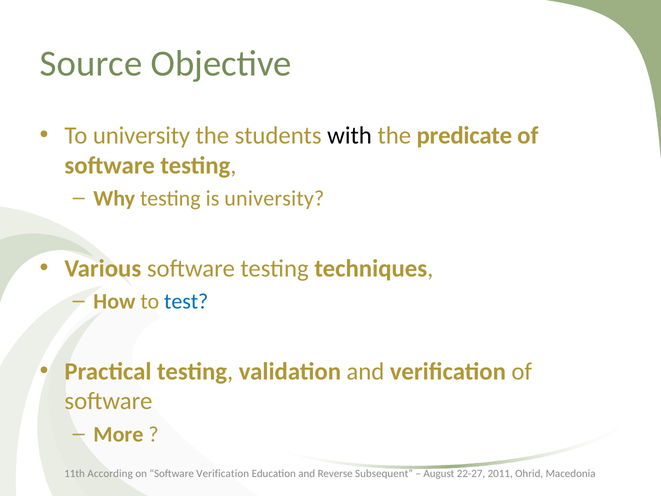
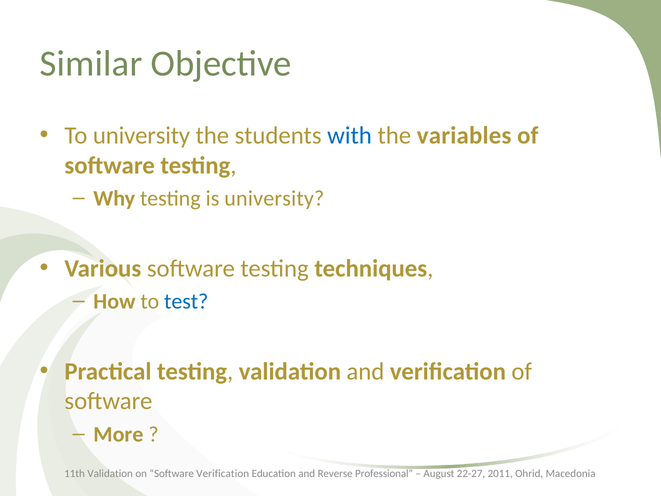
Source: Source -> Similar (91, 64)
with colour: black -> blue (350, 136)
predicate: predicate -> variables (464, 136)
11th According: According -> Validation (110, 473)
Subsequent: Subsequent -> Professional (384, 473)
